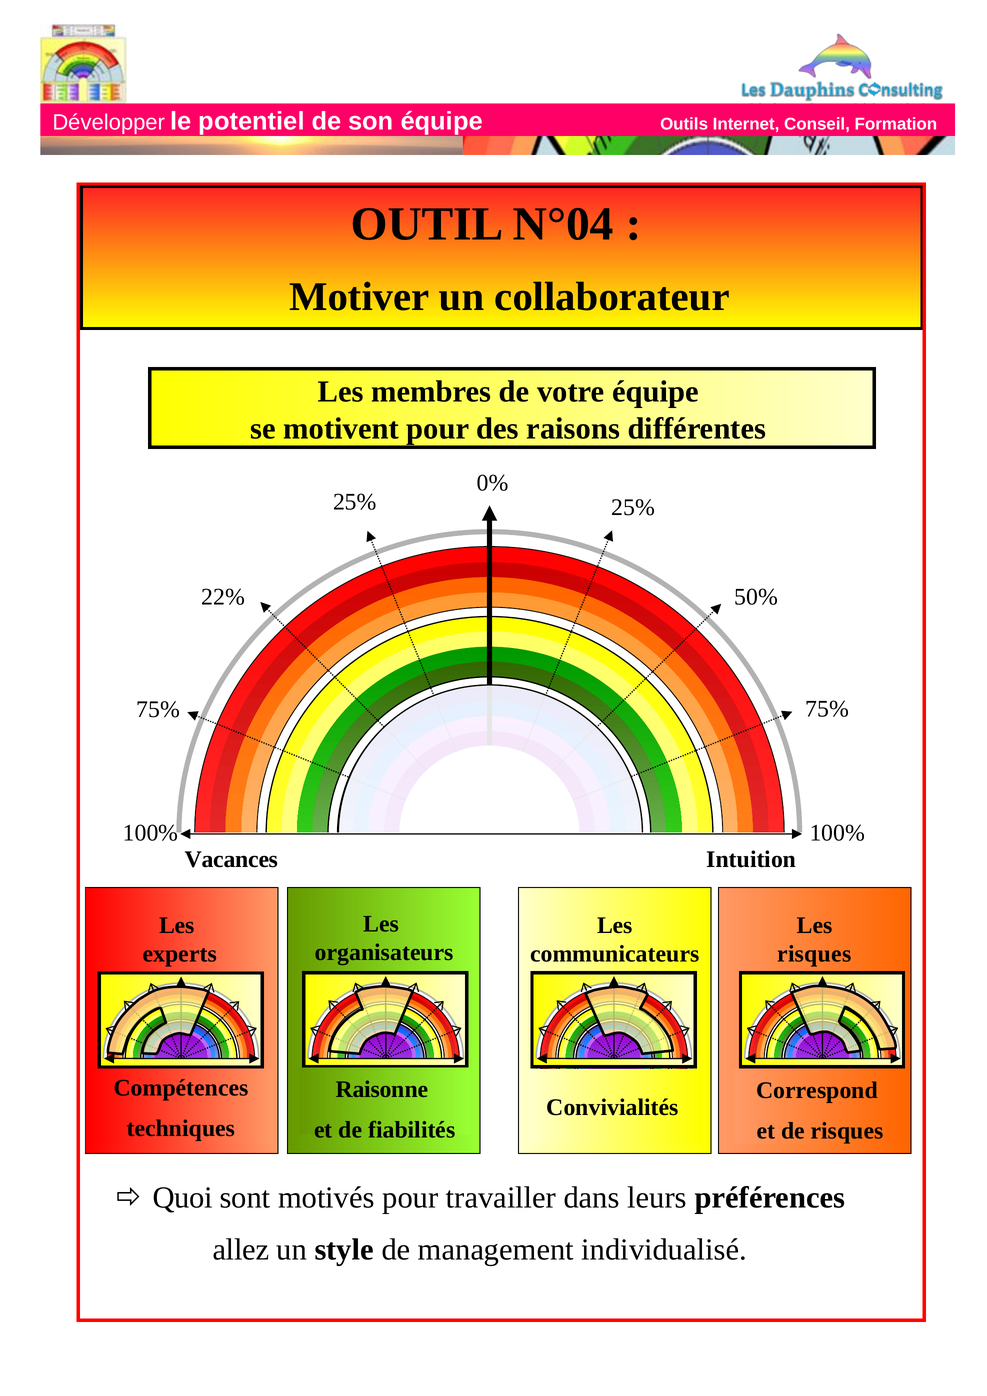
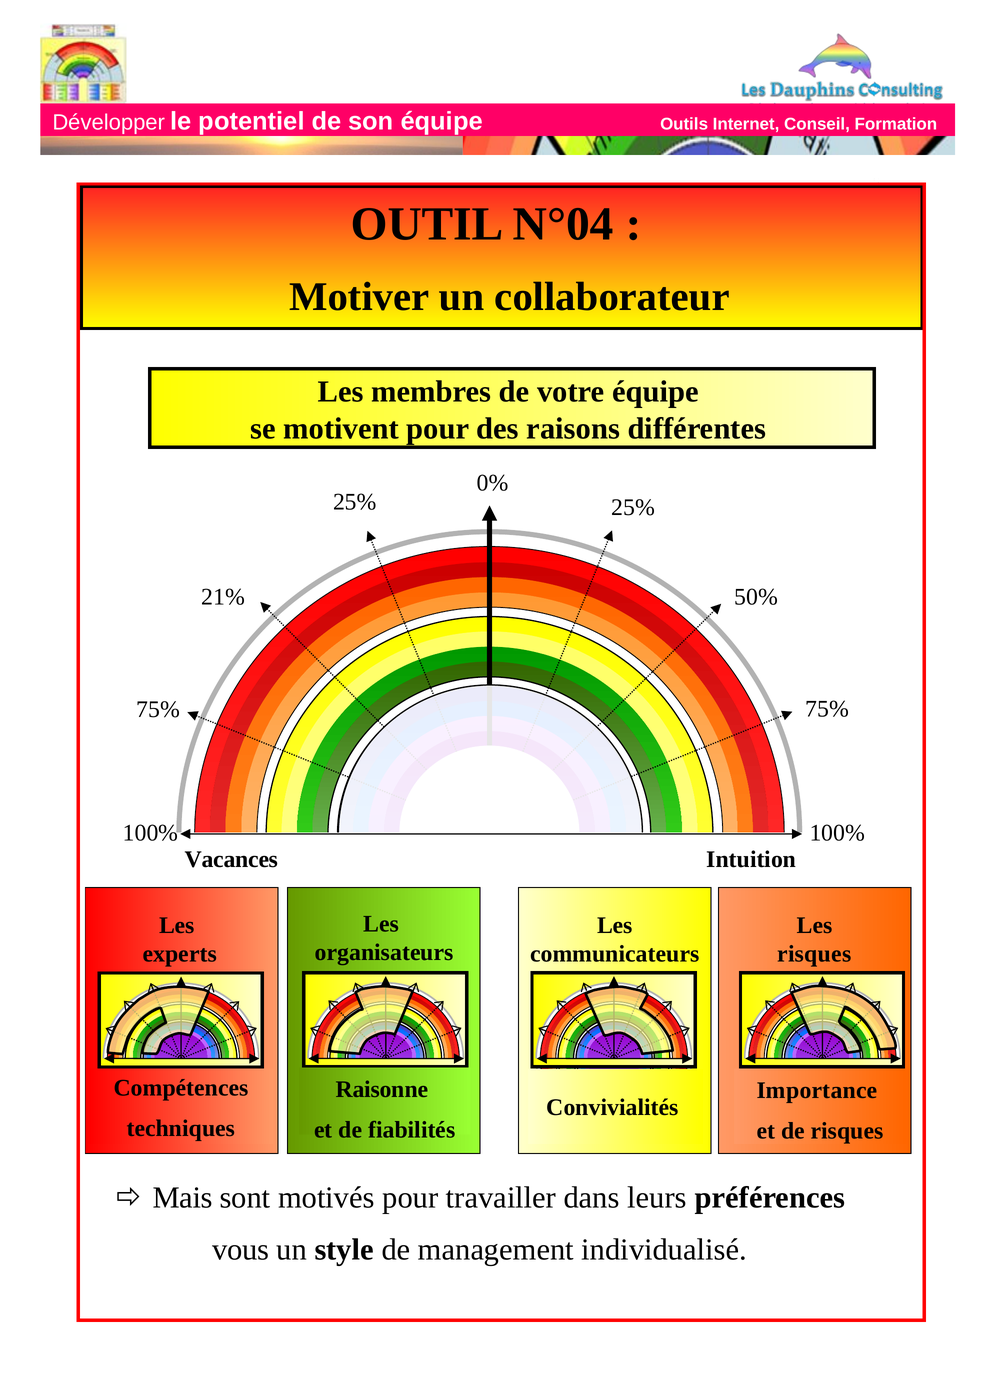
22%: 22% -> 21% (223, 597)
Correspond: Correspond -> Importance (817, 1091)
Quoi: Quoi -> Mais (183, 1198)
allez: allez -> vous (241, 1250)
